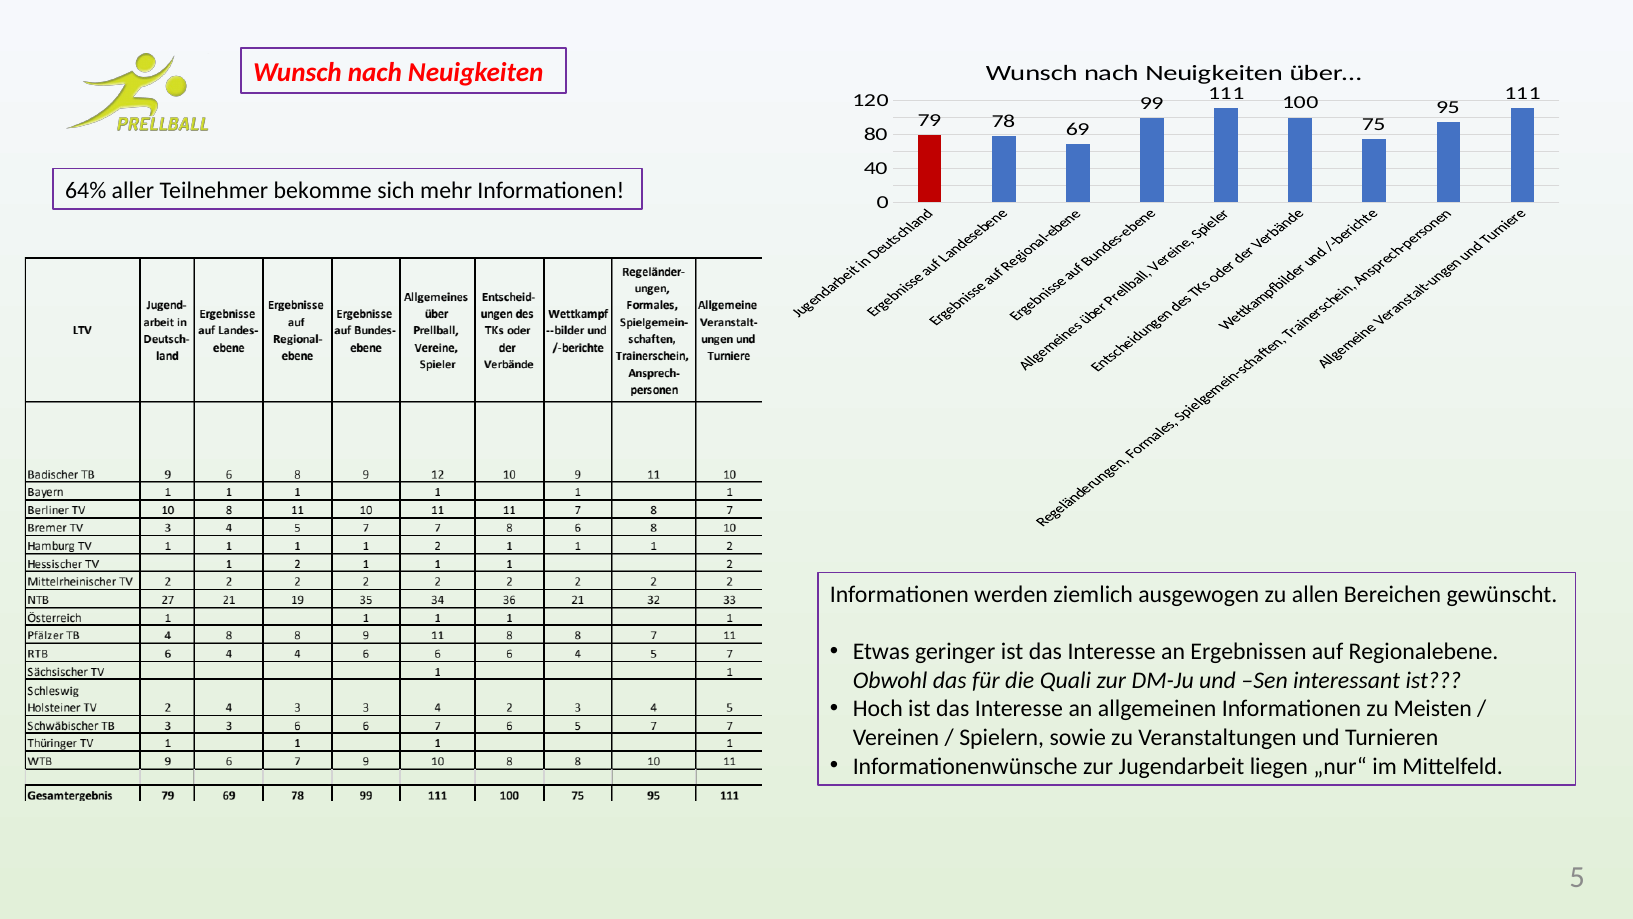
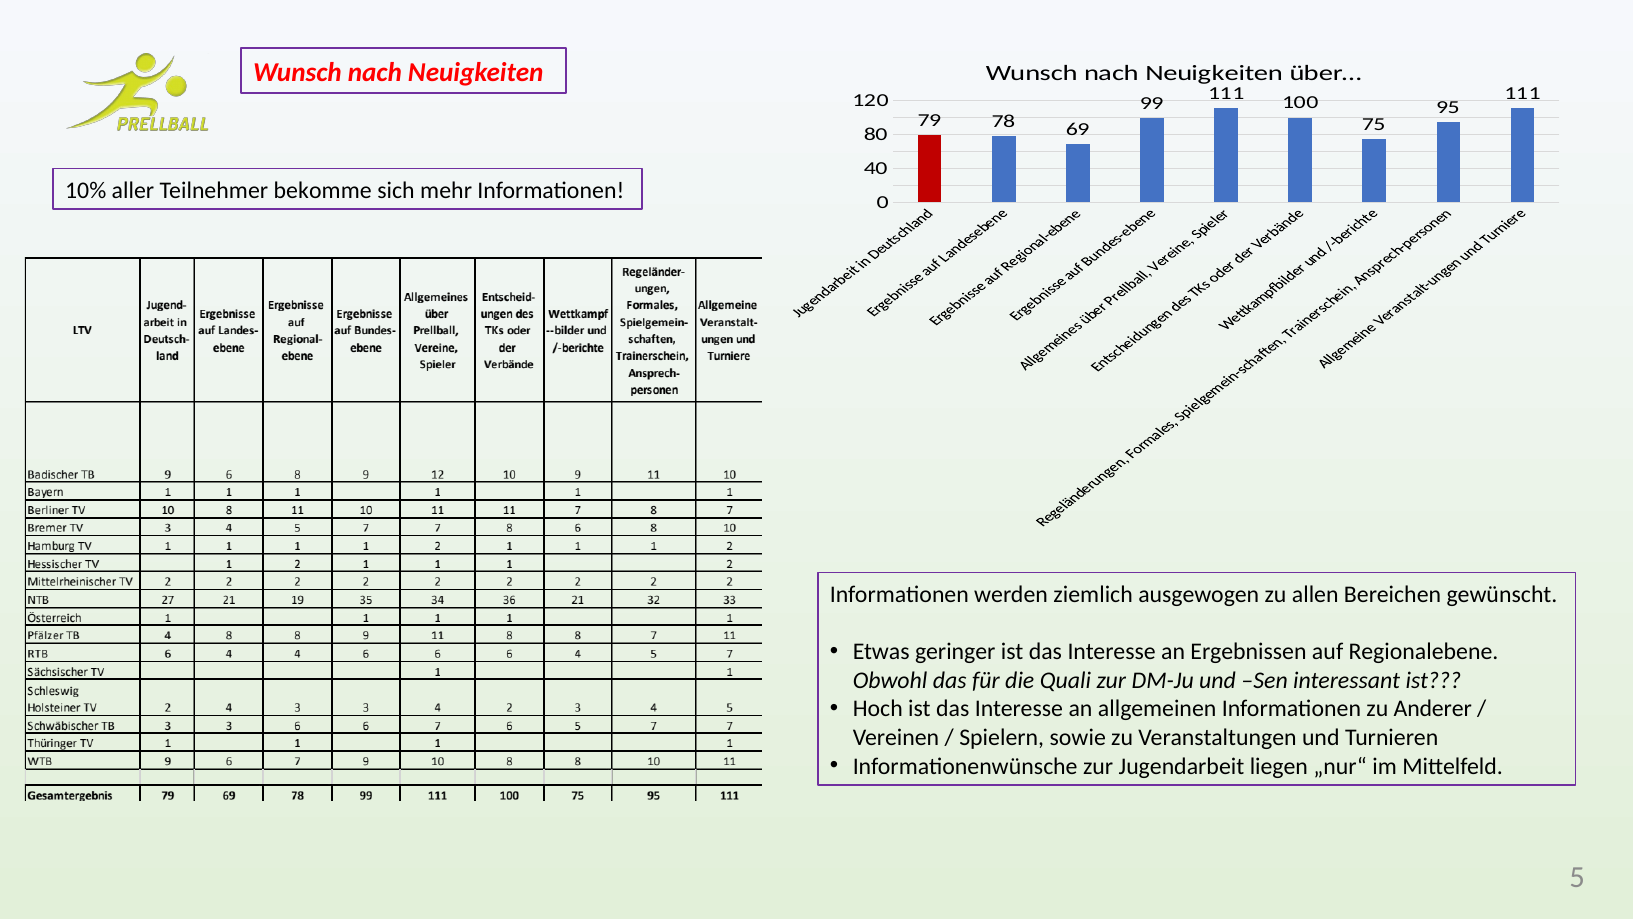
64%: 64% -> 10% (86, 190)
Meisten: Meisten -> Anderer (1433, 709)
